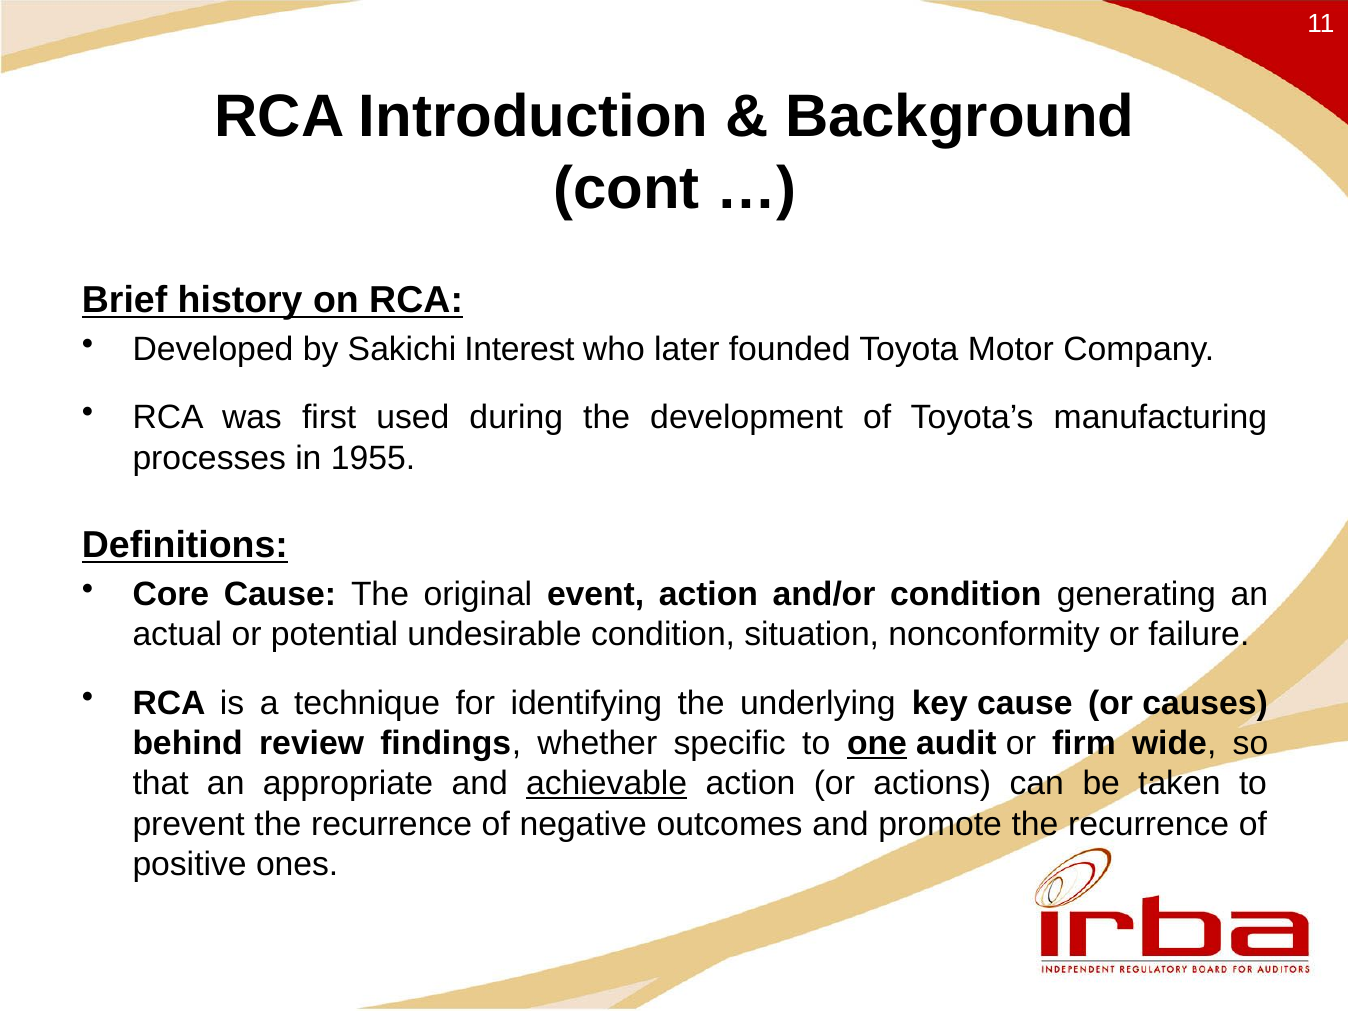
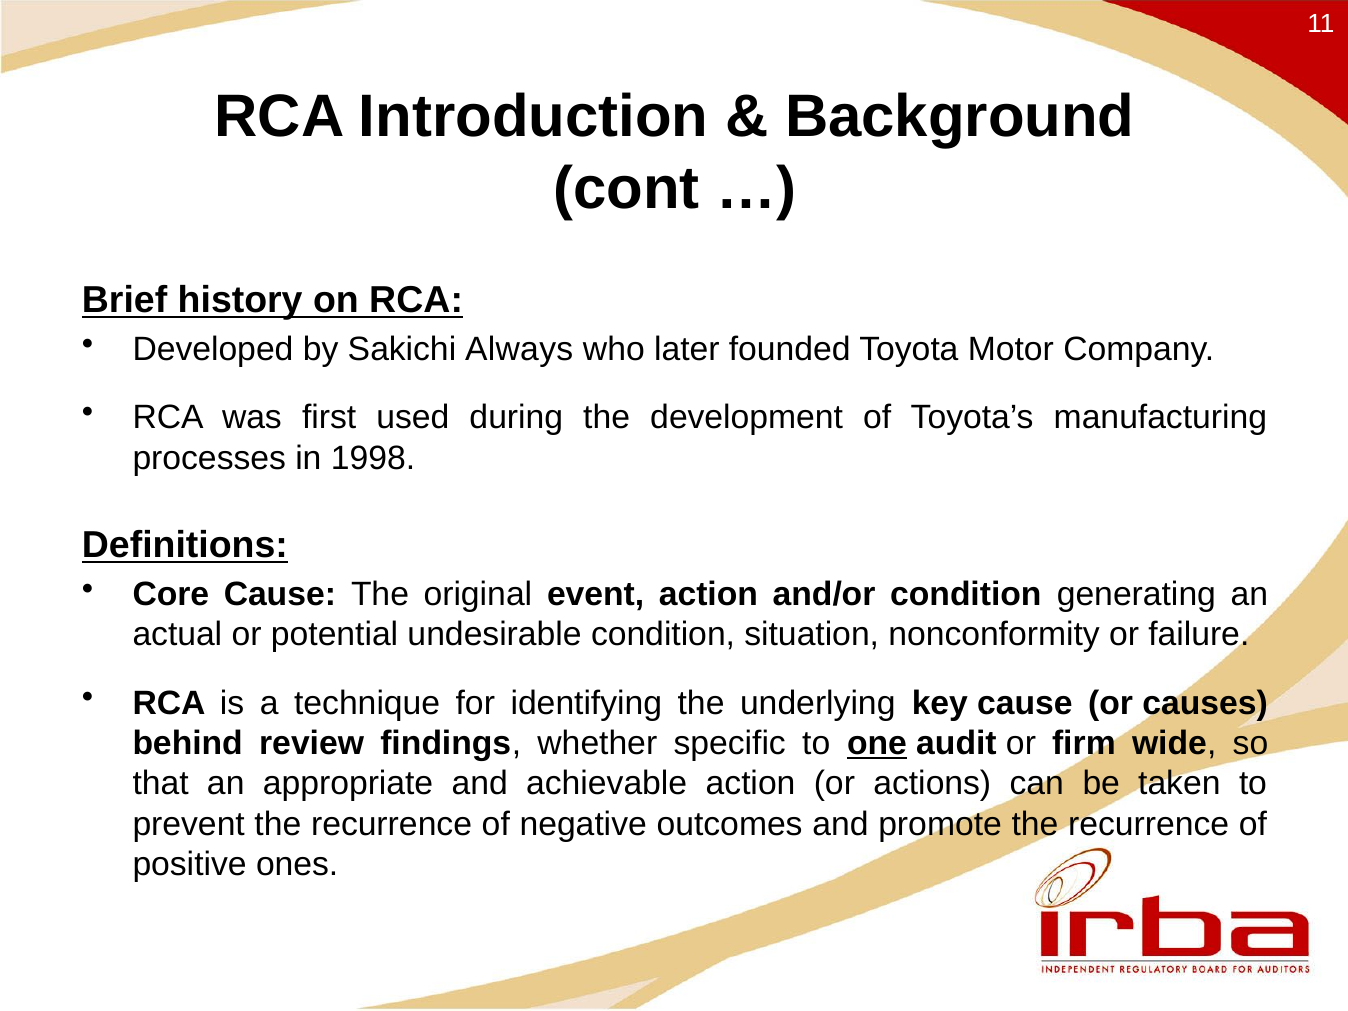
Interest: Interest -> Always (519, 350)
1955: 1955 -> 1998 (373, 458)
achievable underline: present -> none (607, 784)
